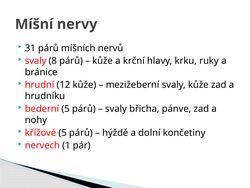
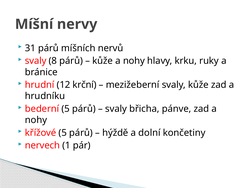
kůže a krční: krční -> nohy (134, 61)
12 kůže: kůže -> krční (85, 85)
